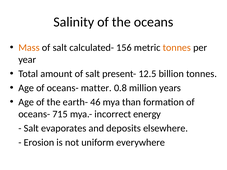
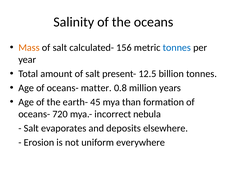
tonnes colour: orange -> blue (177, 48)
46: 46 -> 45 (95, 102)
715: 715 -> 720 (60, 114)
energy: energy -> nebula (147, 114)
